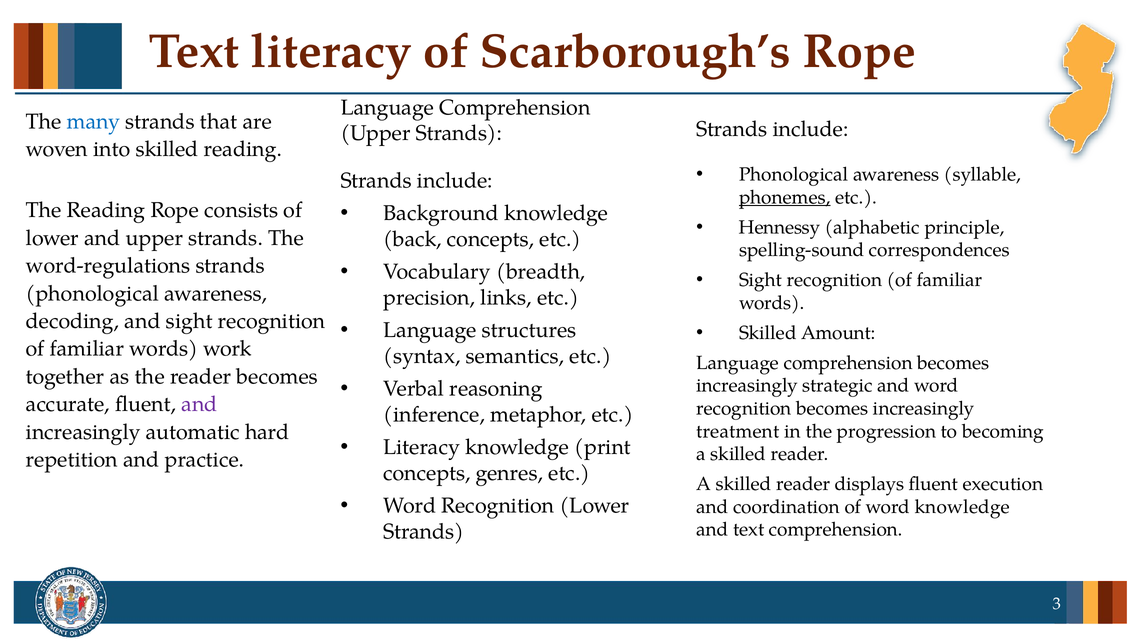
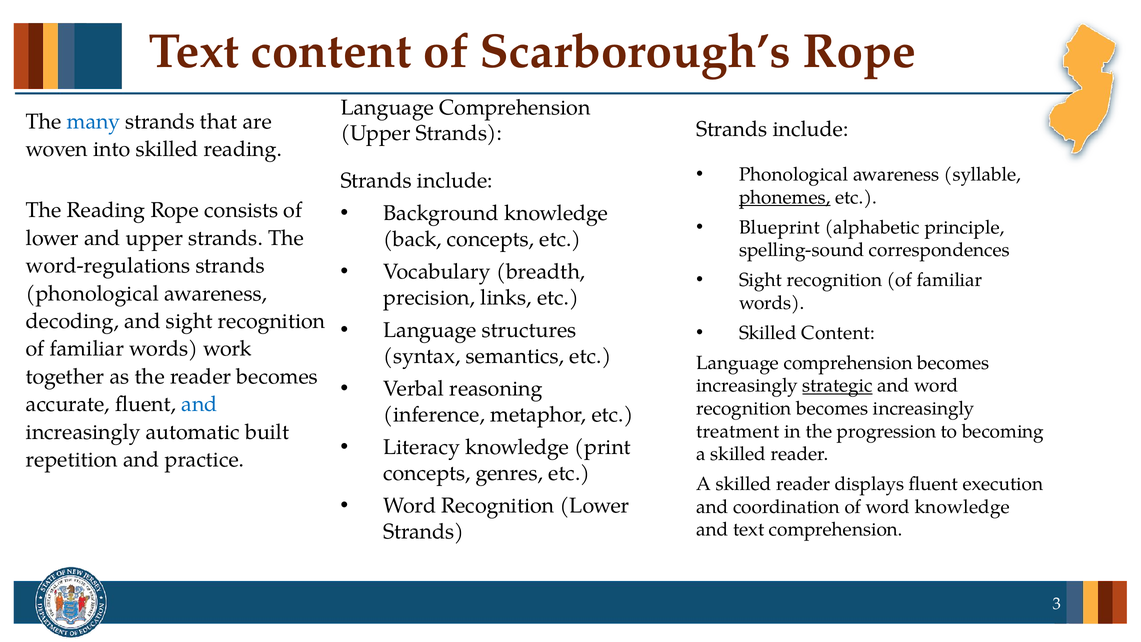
Text literacy: literacy -> content (331, 51)
Hennessy: Hennessy -> Blueprint (779, 227)
Skilled Amount: Amount -> Content (838, 333)
strategic underline: none -> present (838, 386)
and colour: purple -> blue (199, 404)
hard: hard -> built (267, 432)
